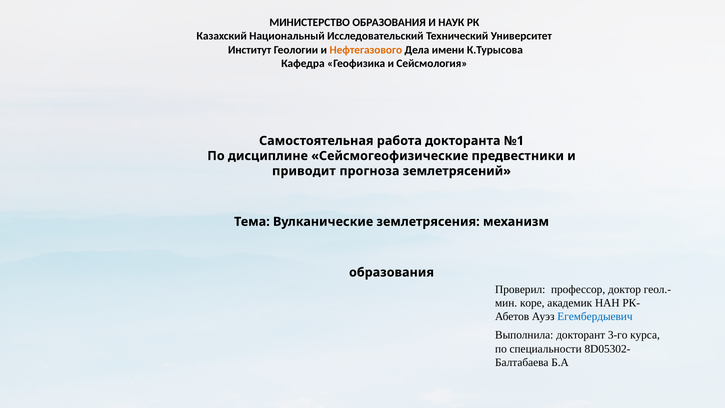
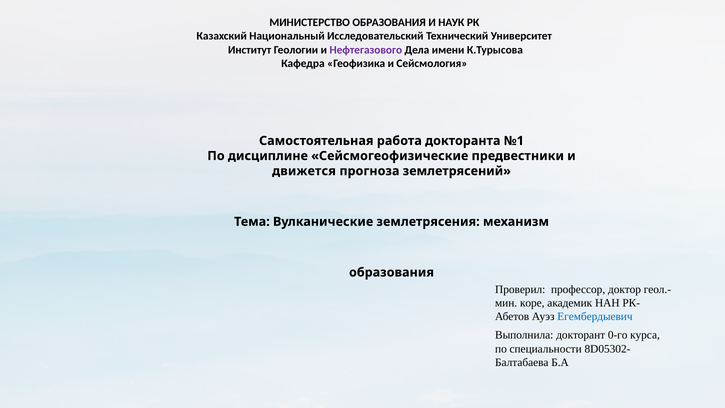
Нефтегазового colour: orange -> purple (366, 50)
приводит: приводит -> движется (304, 171)
3-го: 3-го -> 0-го (618, 335)
